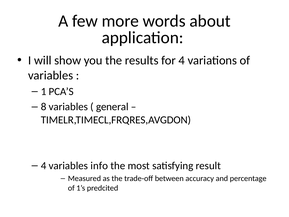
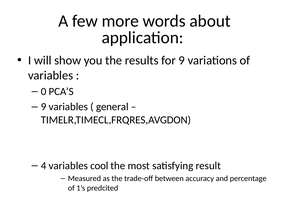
for 4: 4 -> 9 (182, 60)
1: 1 -> 0 (44, 91)
8: 8 -> 9 (44, 107)
info: info -> cool (99, 166)
